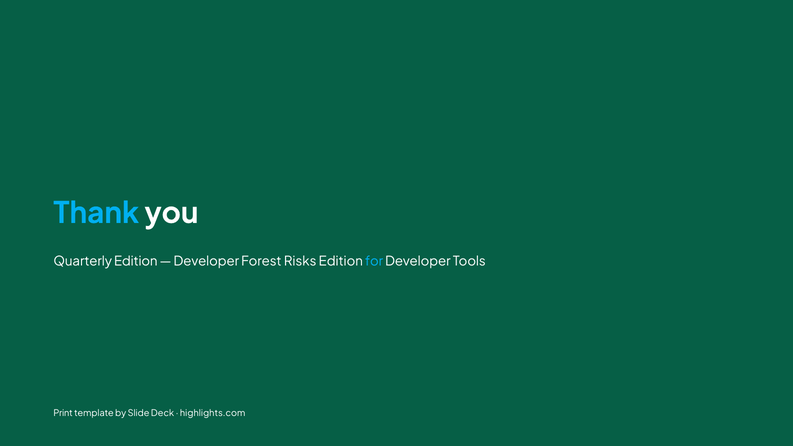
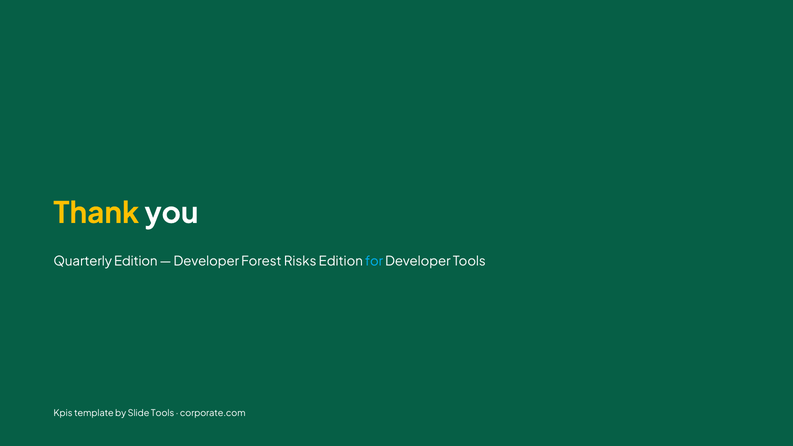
Thank colour: light blue -> yellow (96, 213)
Print: Print -> Kpis (63, 413)
Slide Deck: Deck -> Tools (163, 413)
highlights.com: highlights.com -> corporate.com (213, 413)
